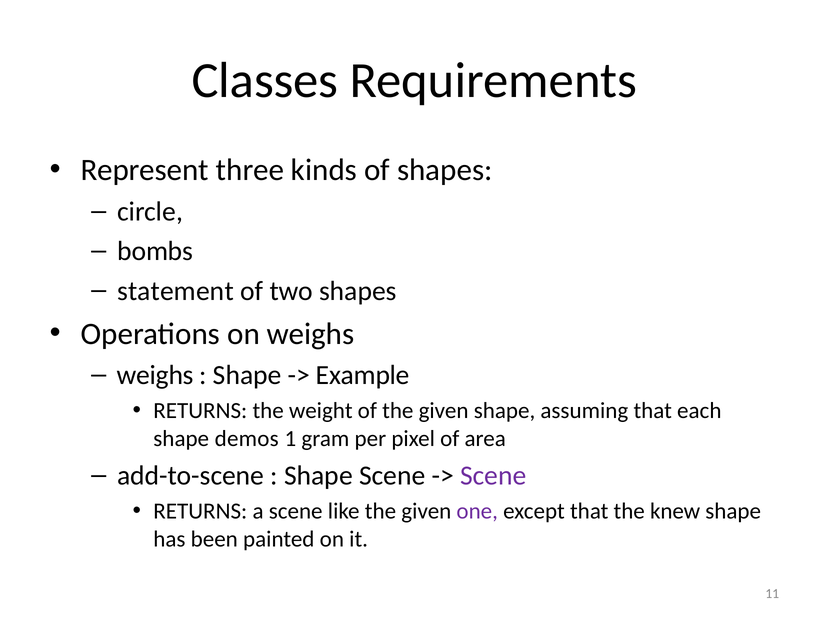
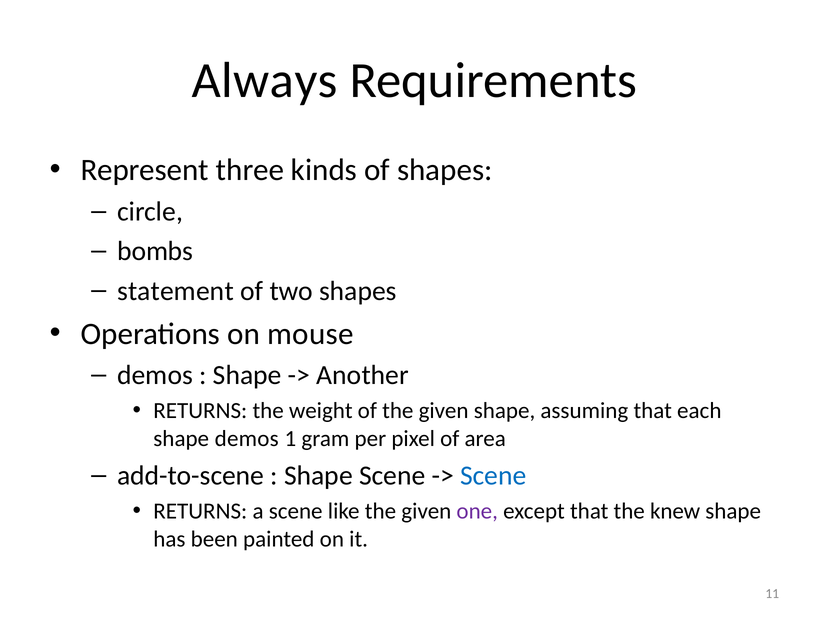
Classes: Classes -> Always (265, 80)
on weighs: weighs -> mouse (310, 334)
weighs: weighs -> demos (155, 375)
Example: Example -> Another (363, 375)
Scene colour: purple -> blue (493, 476)
